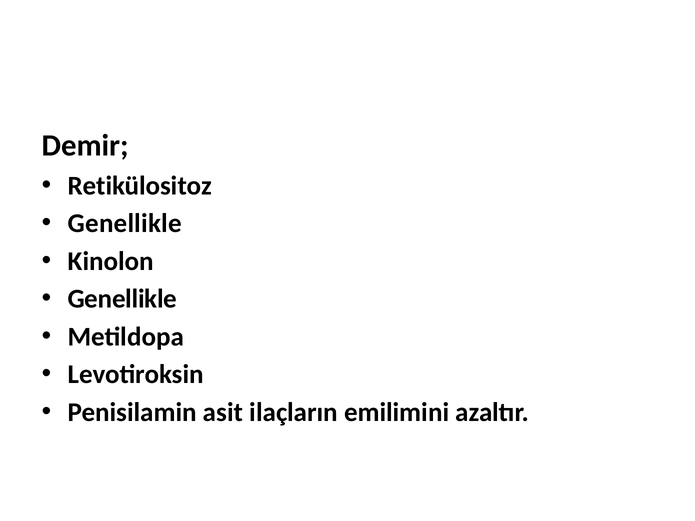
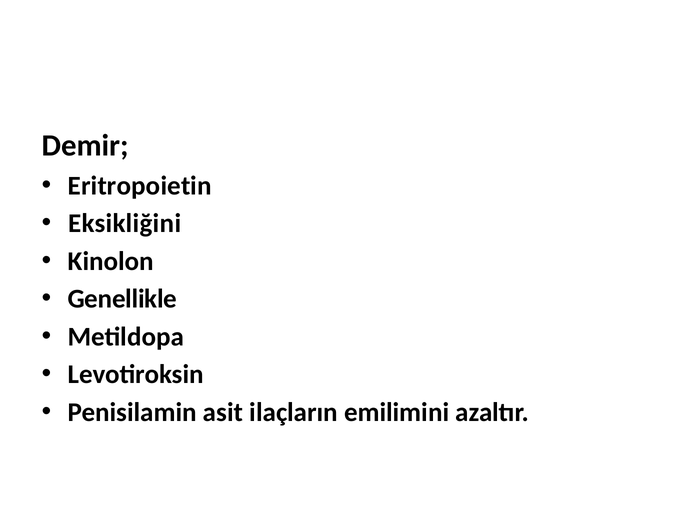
Retikülositoz: Retikülositoz -> Eritropoietin (140, 186)
Genellikle: Genellikle -> Eksikliğini (125, 223)
